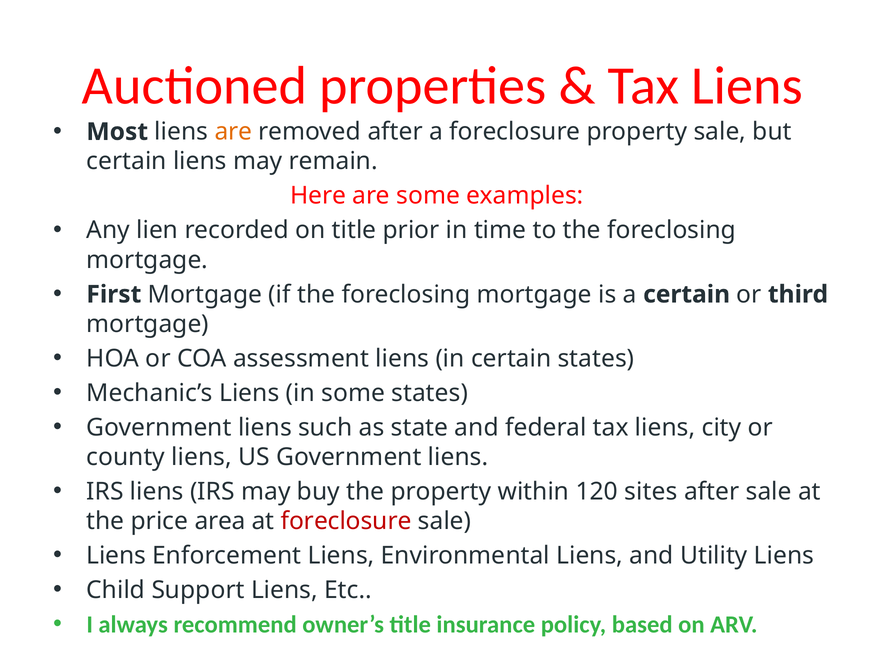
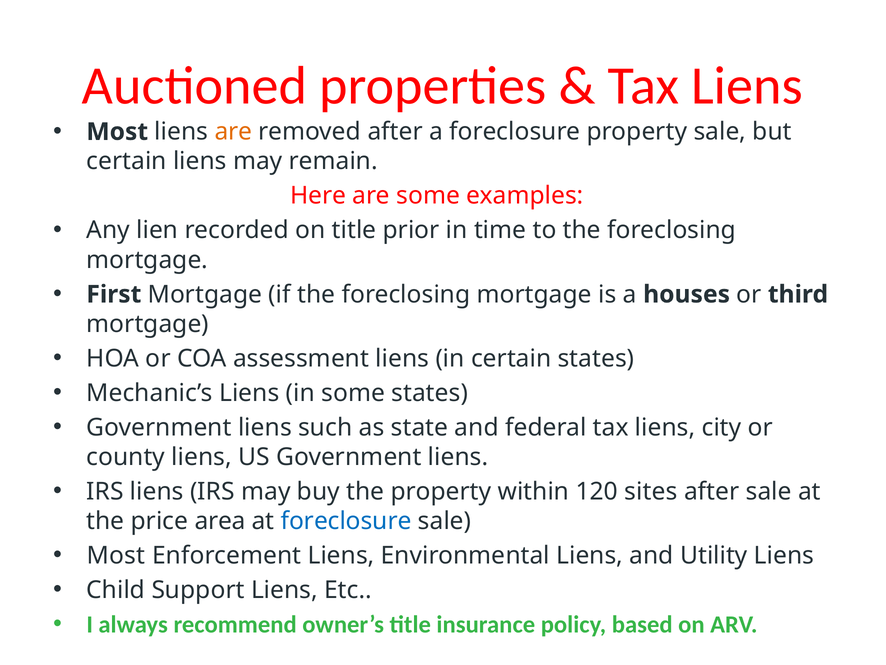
a certain: certain -> houses (687, 294)
foreclosure colour: red -> blue (346, 521)
Liens: Liens -> Most (116, 555)
